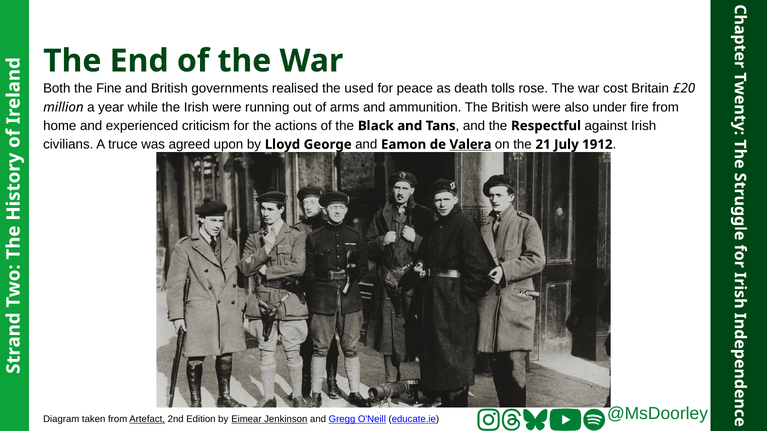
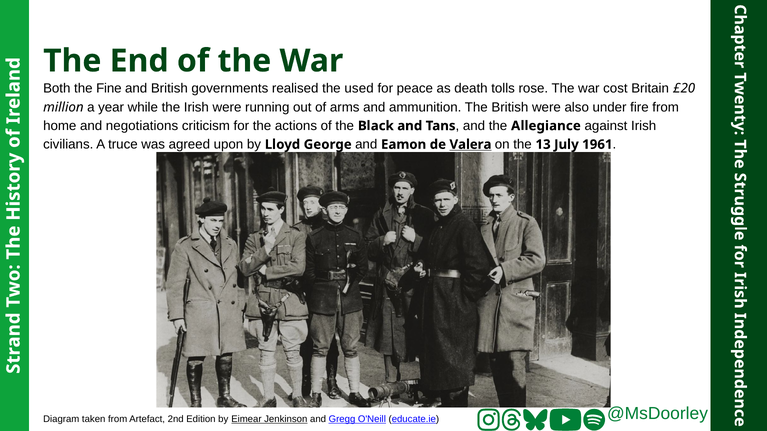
experienced: experienced -> negotiations (142, 126)
Respectful: Respectful -> Allegiance (546, 126)
21: 21 -> 13 (543, 145)
1912: 1912 -> 1961 (597, 145)
Artefact underline: present -> none (147, 420)
